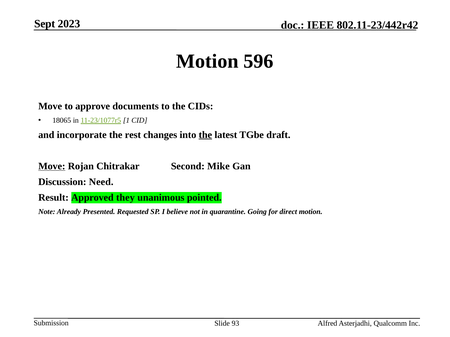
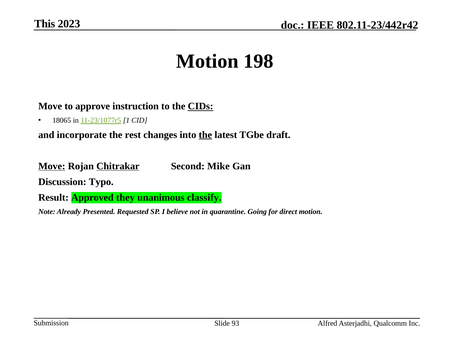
Sept: Sept -> This (45, 24)
596: 596 -> 198 (259, 61)
documents: documents -> instruction (136, 106)
CIDs underline: none -> present (201, 106)
Chitrakar underline: none -> present (118, 166)
Need: Need -> Typo (101, 182)
pointed: pointed -> classify (204, 198)
